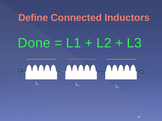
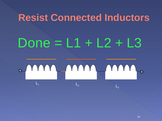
Define: Define -> Resist (33, 18)
